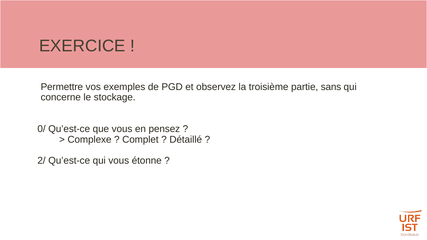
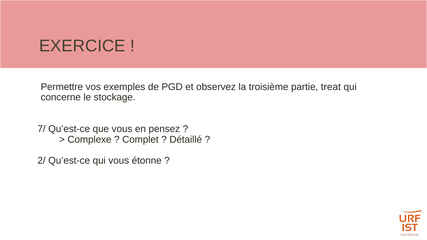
sans: sans -> treat (331, 87)
0/: 0/ -> 7/ (42, 129)
